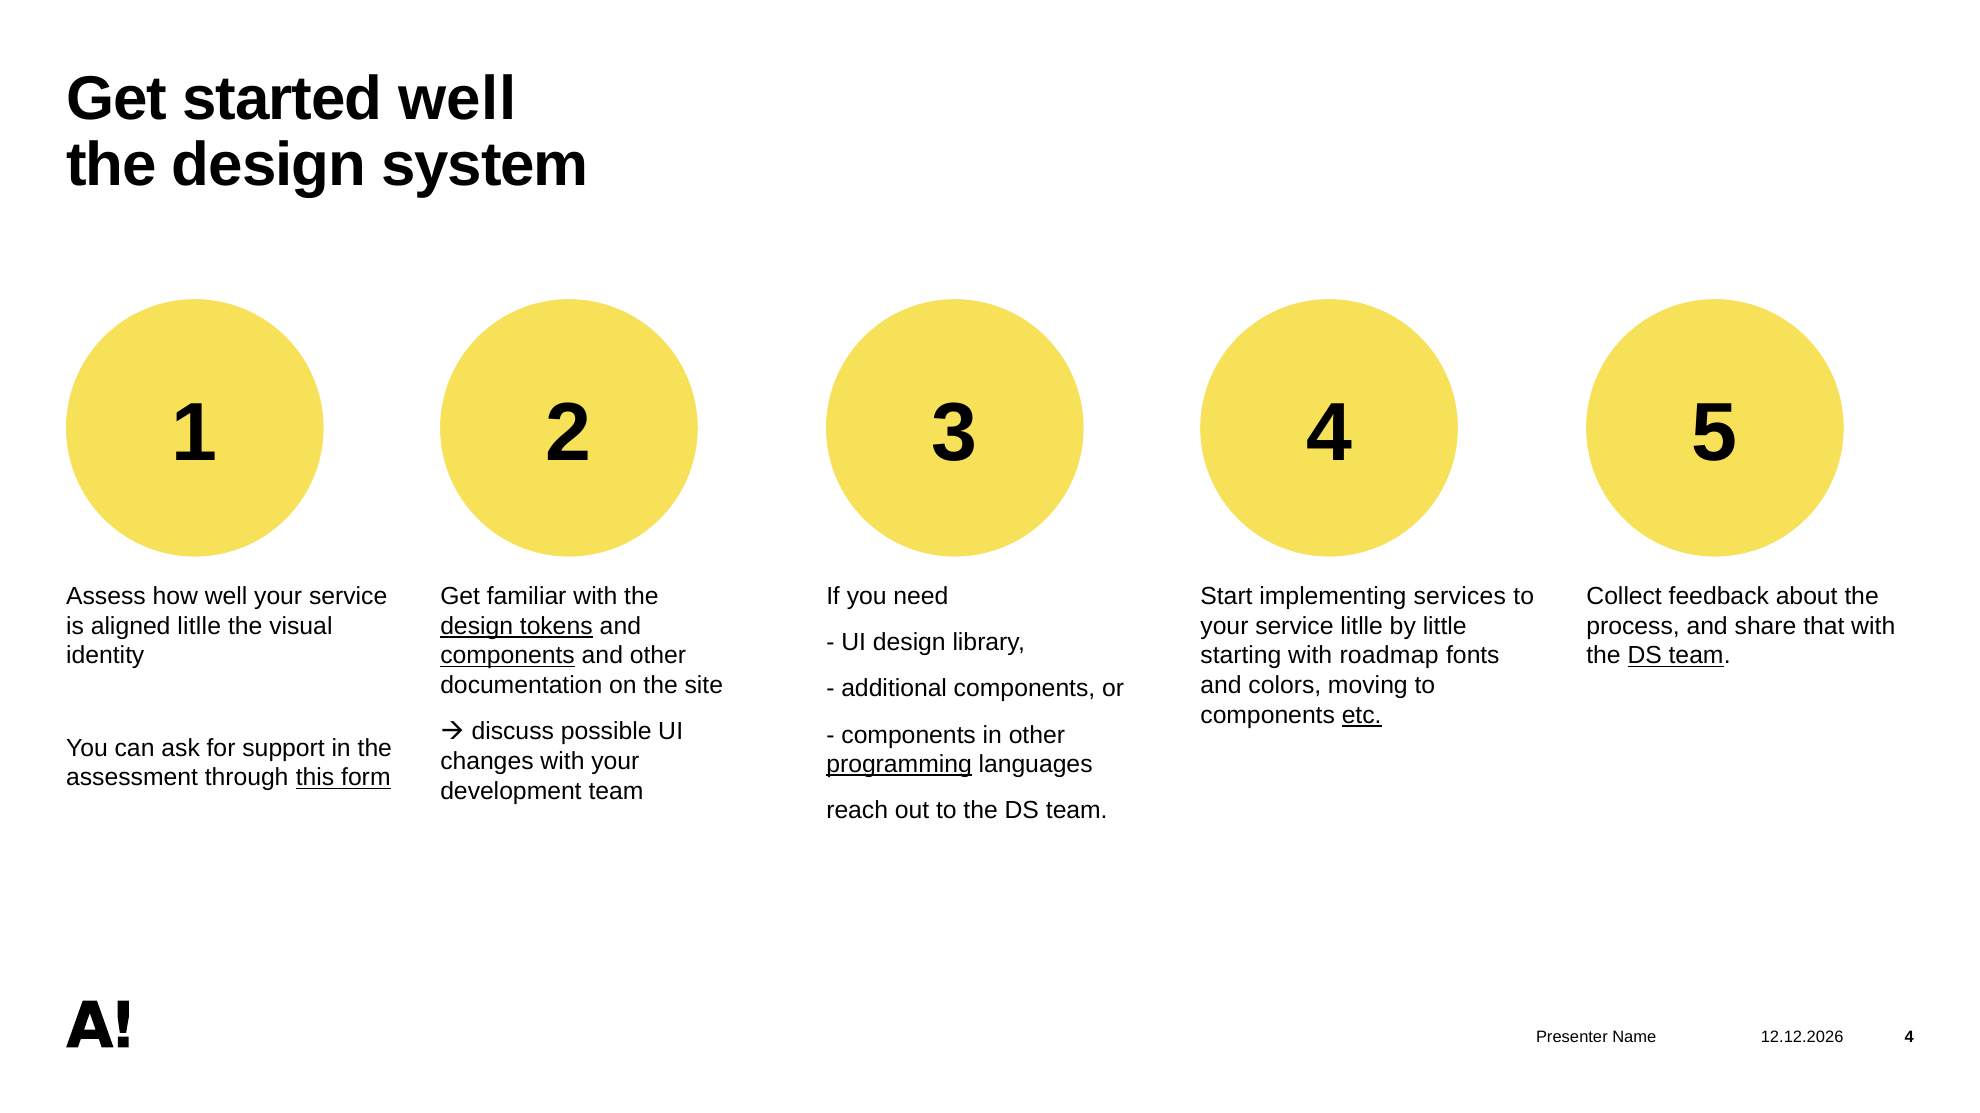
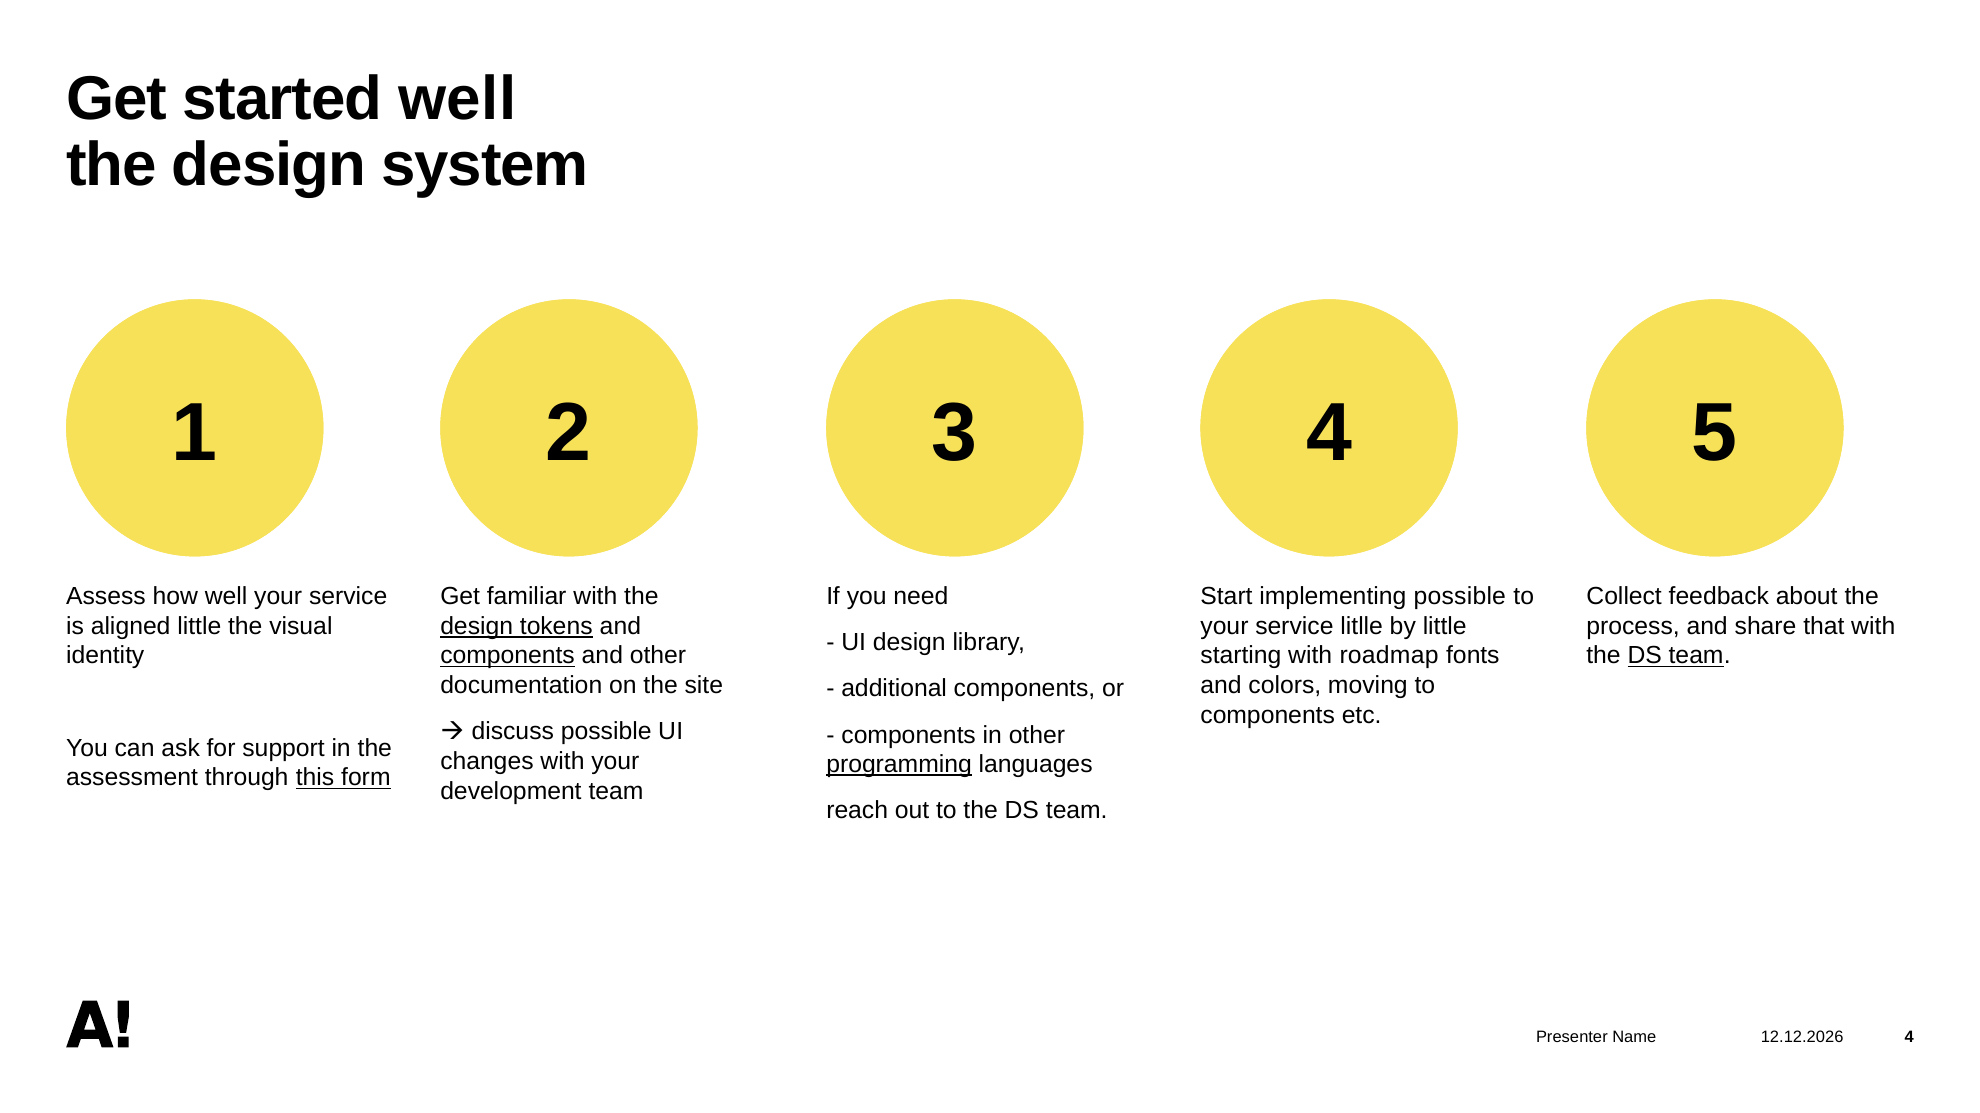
implementing services: services -> possible (1460, 597)
aligned litlle: litlle -> little (199, 627)
etc underline: present -> none (1362, 716)
